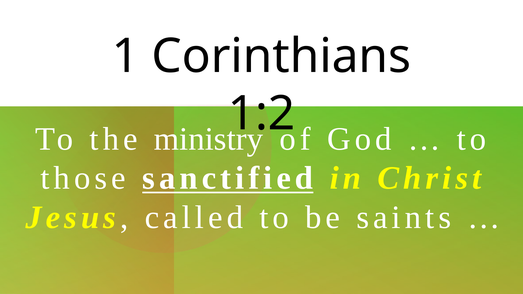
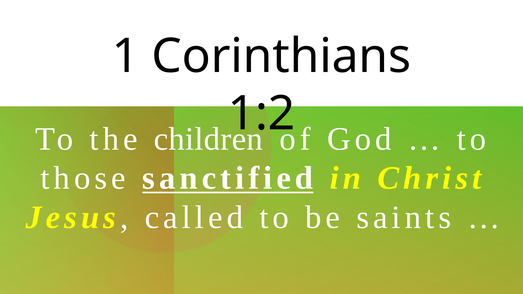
ministry: ministry -> children (208, 139)
